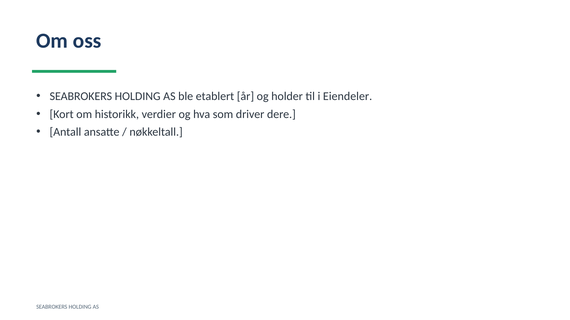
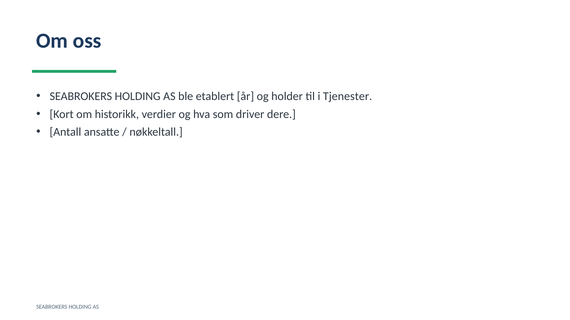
Eiendeler: Eiendeler -> Tjenester (348, 97)
